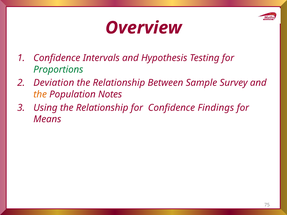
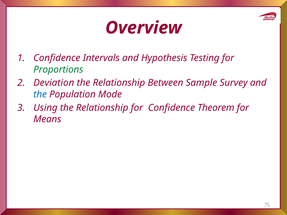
the colour: orange -> blue (40, 94)
Notes: Notes -> Mode (110, 94)
Findings: Findings -> Theorem (216, 108)
